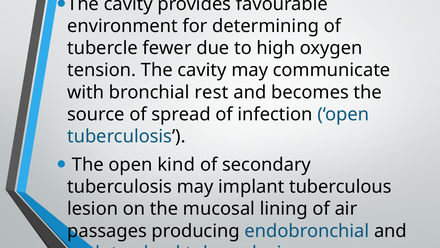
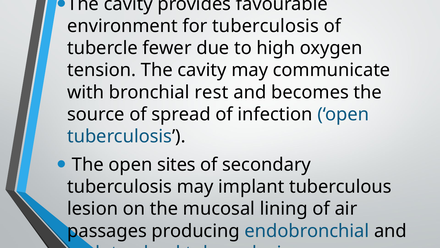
for determining: determining -> tuberculosis (266, 26)
kind: kind -> sites (176, 165)
